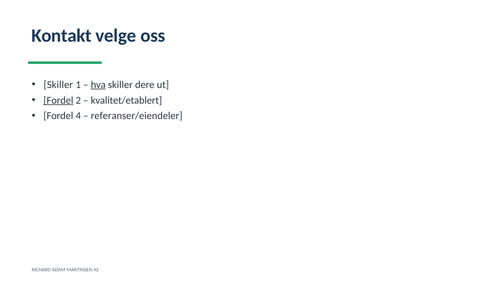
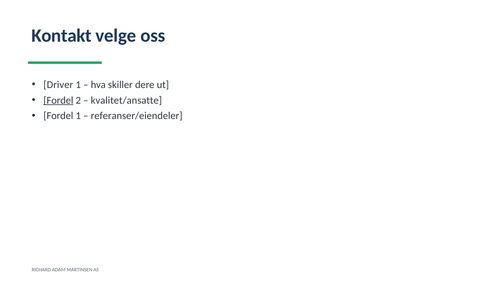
Skiller: Skiller -> Driver (58, 85)
hva underline: present -> none (98, 85)
kvalitet/etablert: kvalitet/etablert -> kvalitet/ansatte (126, 100)
Fordel 4: 4 -> 1 (78, 116)
